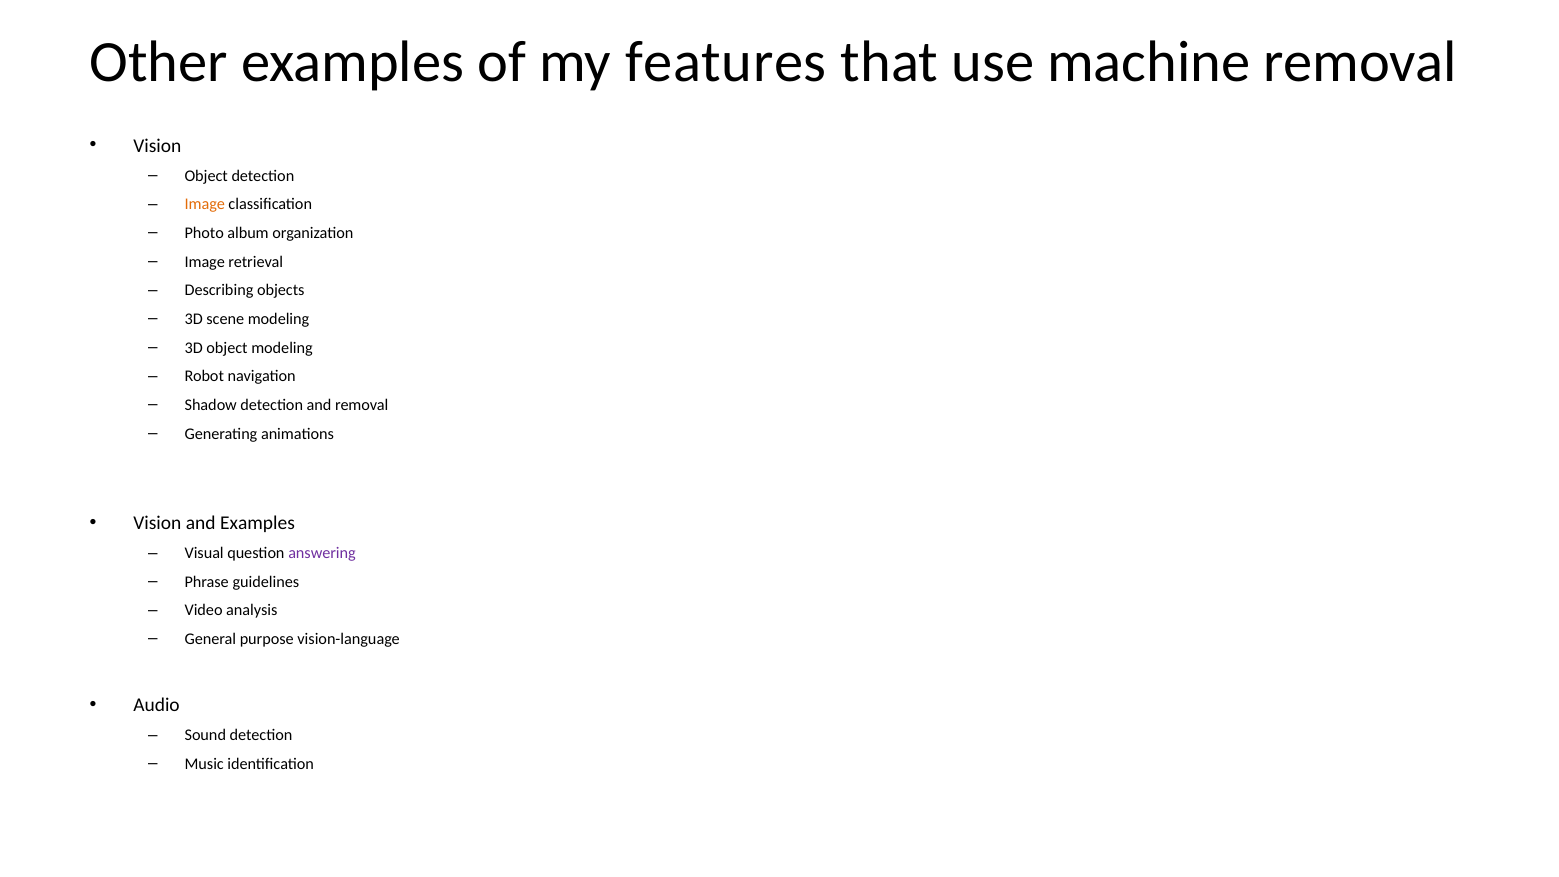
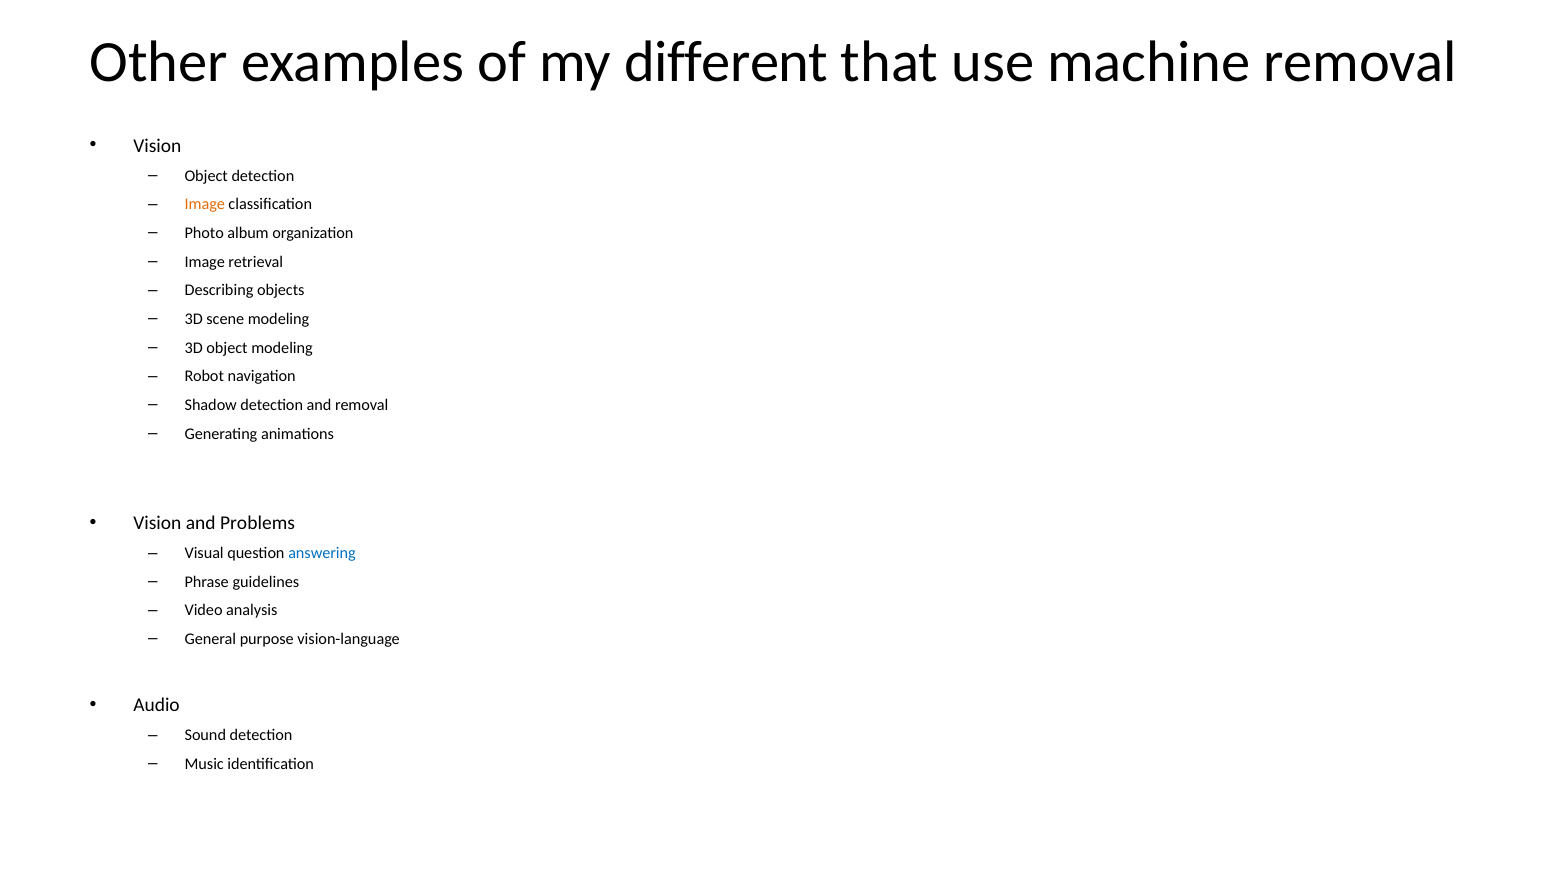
features: features -> different (726, 63)
and Examples: Examples -> Problems (258, 523)
answering colour: purple -> blue (322, 553)
